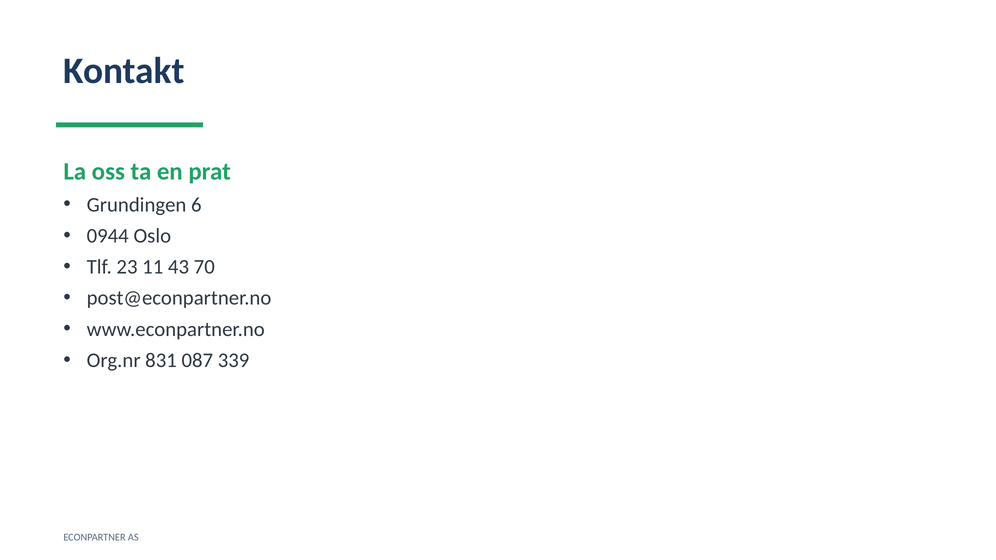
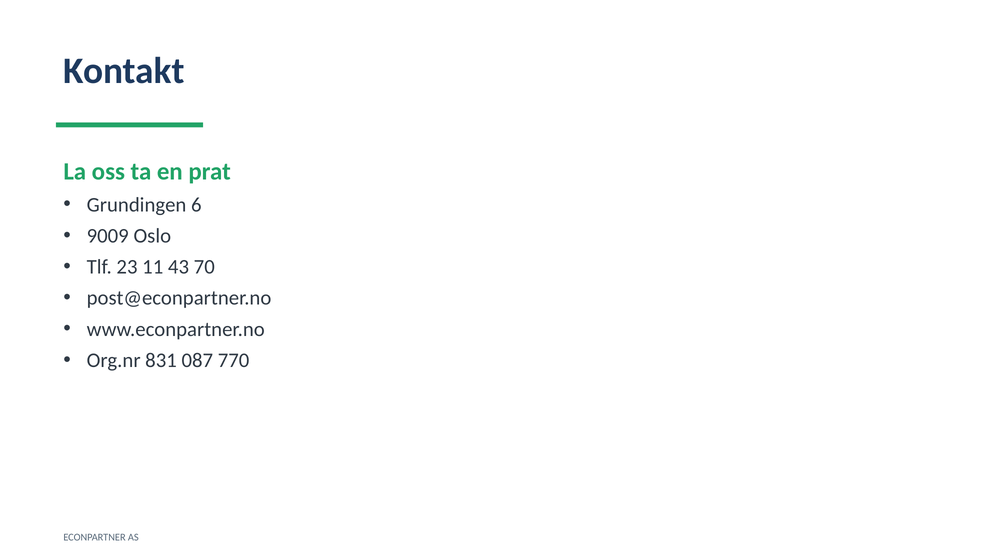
0944: 0944 -> 9009 (108, 236)
339: 339 -> 770 (234, 361)
